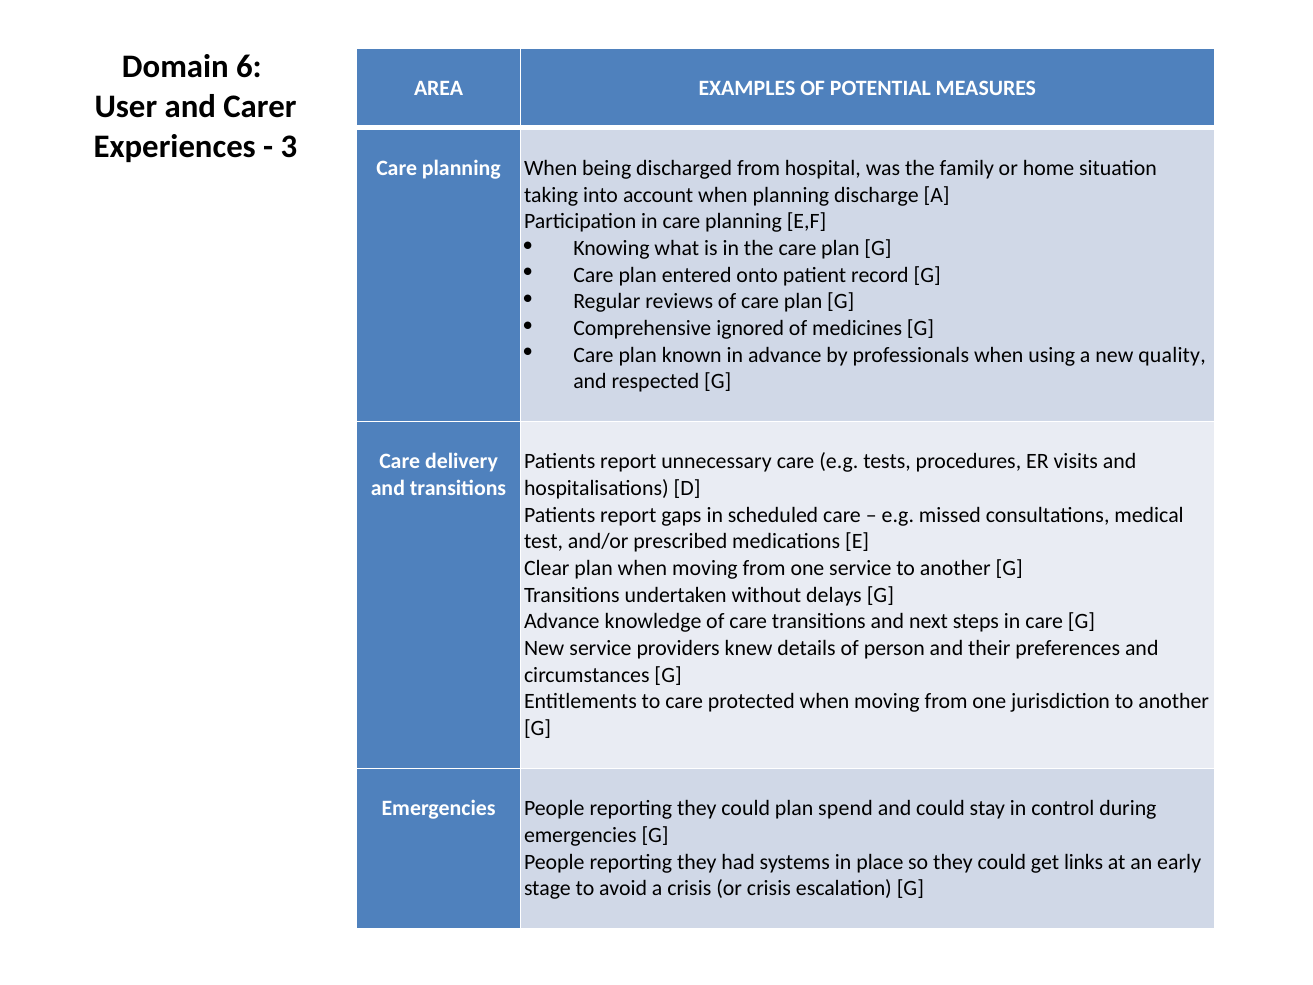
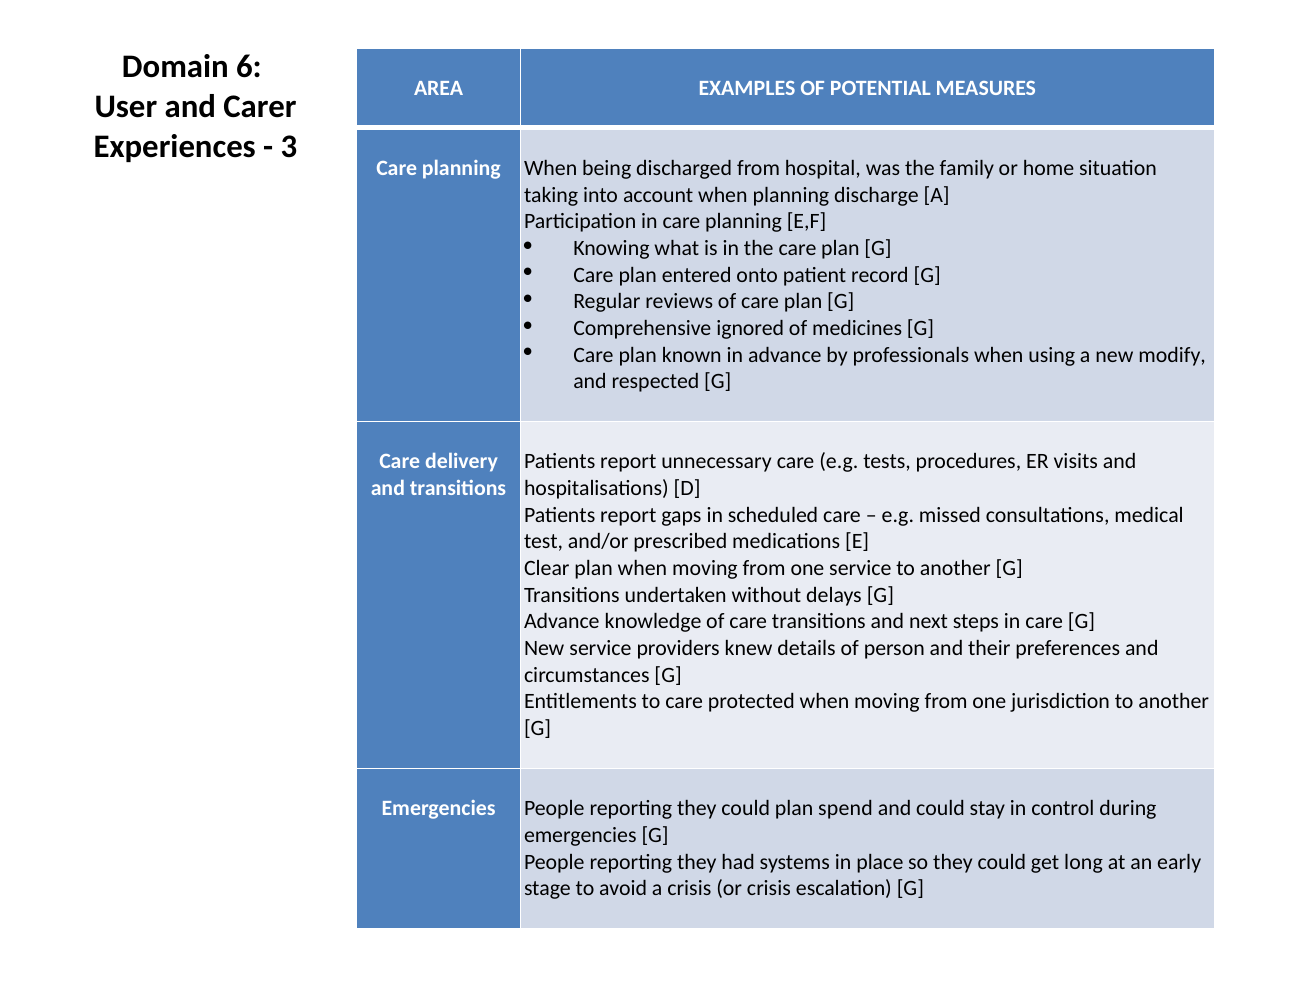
quality: quality -> modify (1172, 355)
links: links -> long (1083, 862)
